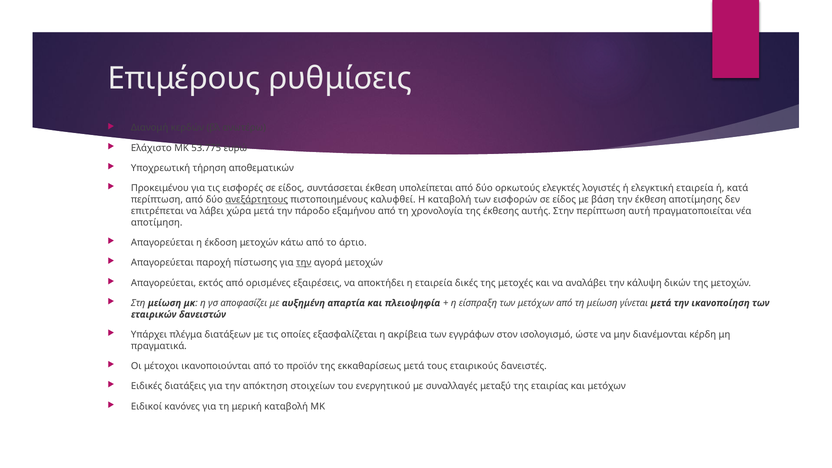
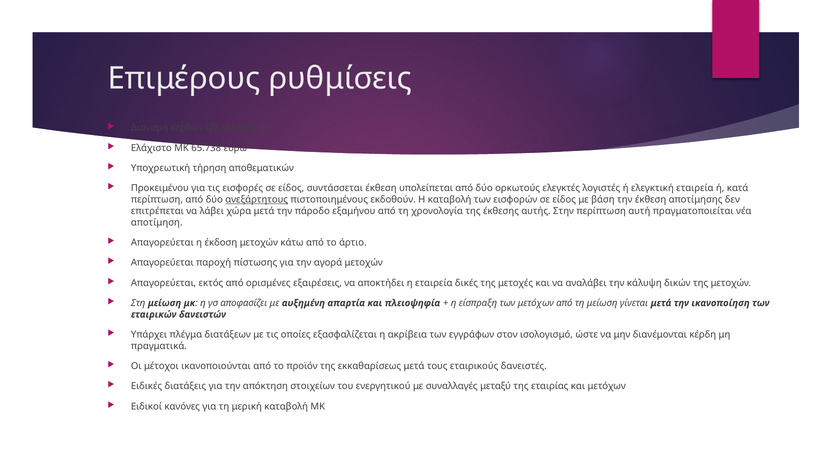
53.775: 53.775 -> 65.738 (206, 148)
καλυφθεί: καλυφθεί -> εκδοθούν (393, 200)
την underline: present -> none (304, 263)
